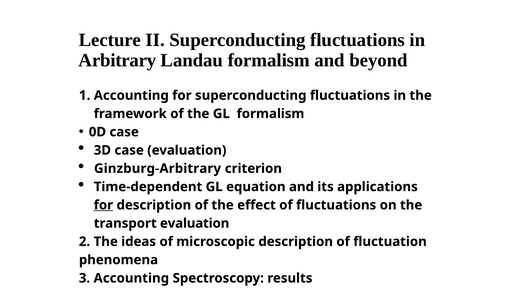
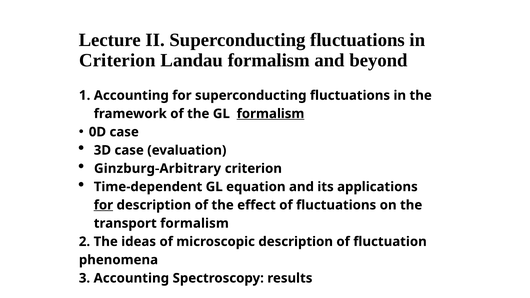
Arbitrary: Arbitrary -> Criterion (117, 60)
formalism underline: none -> present (271, 114)
transport evaluation: evaluation -> formalism (195, 223)
